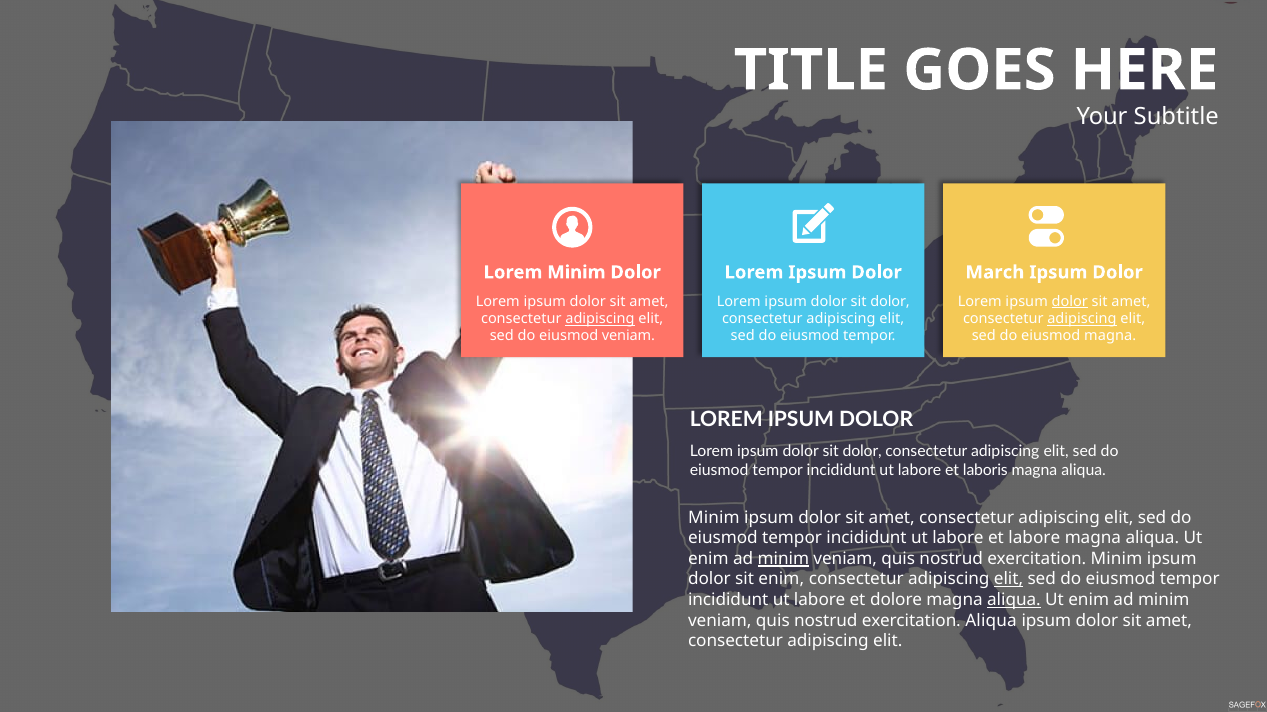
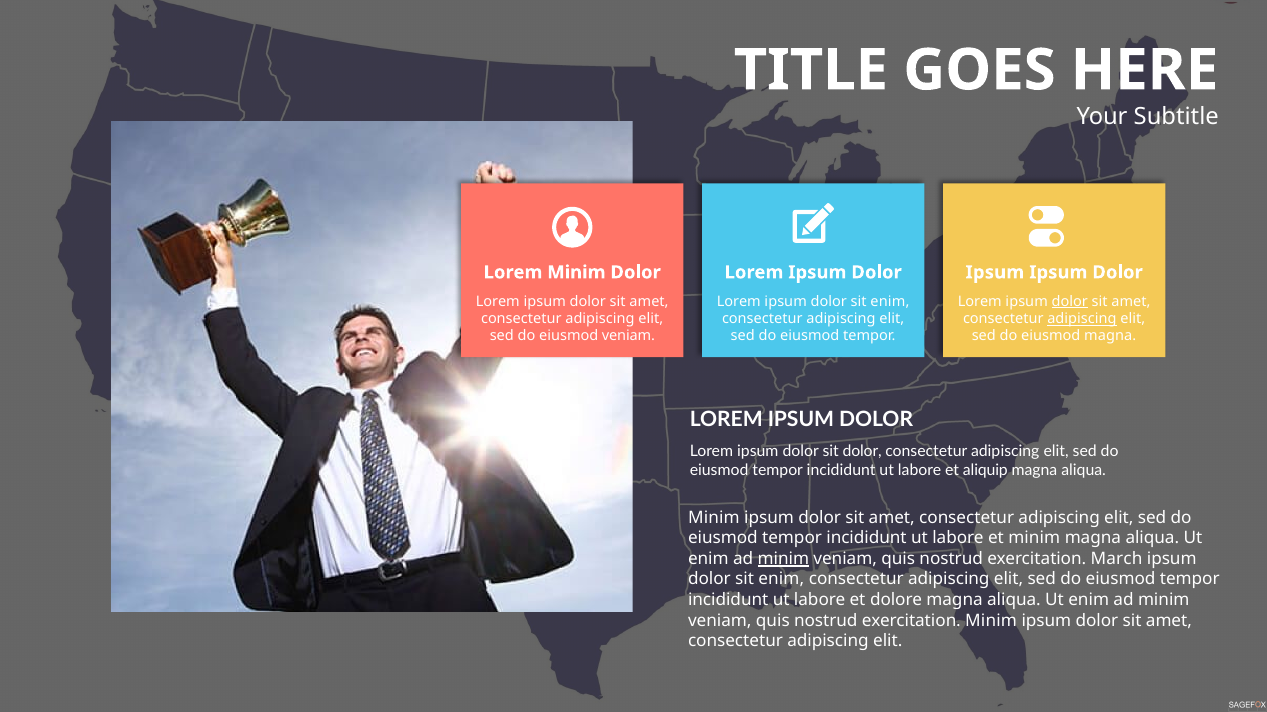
March: March -> Ipsum (995, 273)
dolor: dolor -> enim (890, 302)
adipiscing underline: present -> none (600, 319)
laboris: laboris -> aliquip (985, 471)
et labore: labore -> minim (1034, 539)
exercitation Minim: Minim -> March (1117, 559)
elit underline: present -> none (1009, 580)
aliqua underline: present -> none (1014, 600)
exercitation Aliqua: Aliqua -> Minim (991, 621)
